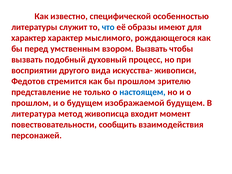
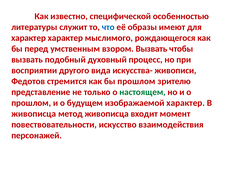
настоящем colour: blue -> green (143, 92)
изображаемой будущем: будущем -> характер (186, 103)
литература: литература -> живописца (34, 114)
сообщить: сообщить -> искусство (118, 125)
